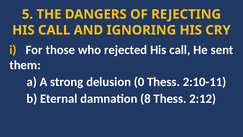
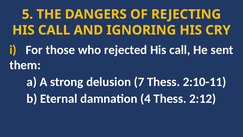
0: 0 -> 7 (139, 82)
8: 8 -> 4 (146, 98)
